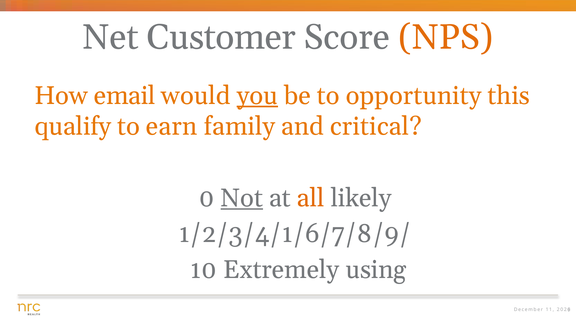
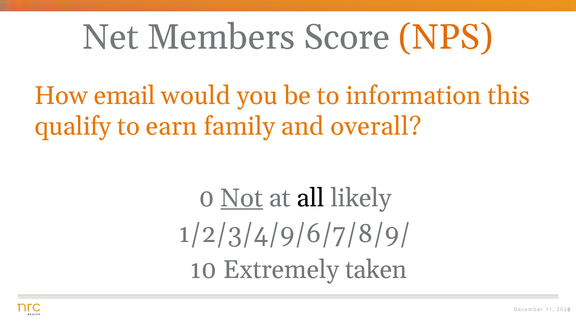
Customer: Customer -> Members (221, 37)
you underline: present -> none (257, 96)
opportunity: opportunity -> information (414, 96)
critical: critical -> overall (376, 126)
all colour: orange -> black (311, 198)
1/2/3/4/1/6/7/8/9/: 1/2/3/4/1/6/7/8/9/ -> 1/2/3/4/9/6/7/8/9/ (295, 234)
using: using -> taken (376, 270)
